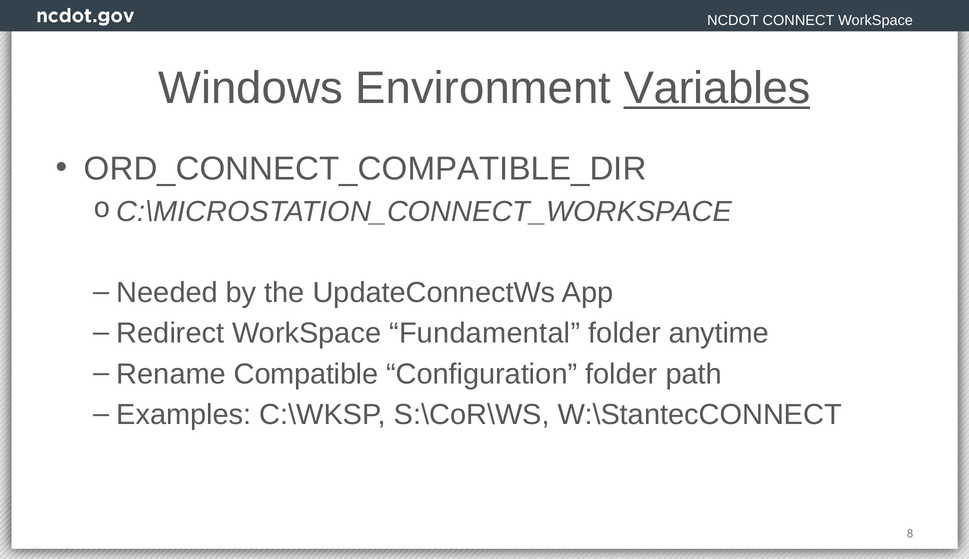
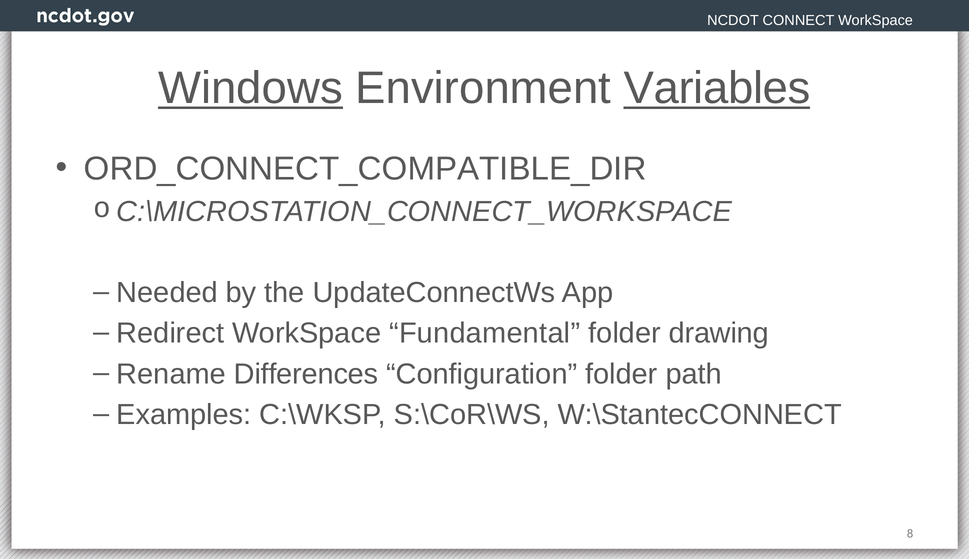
Windows underline: none -> present (250, 88)
anytime: anytime -> drawing (719, 333)
Compatible: Compatible -> Differences (306, 374)
